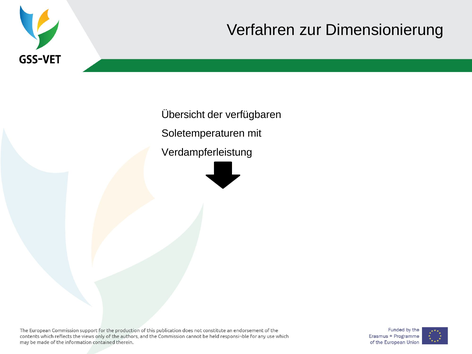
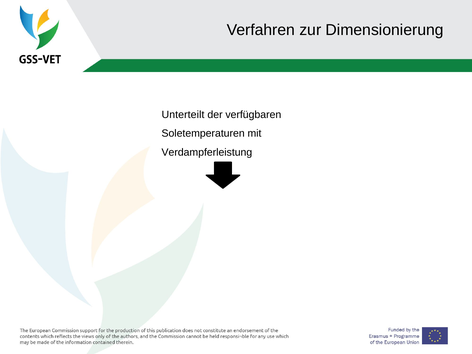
Übersicht: Übersicht -> Unterteilt (183, 115)
